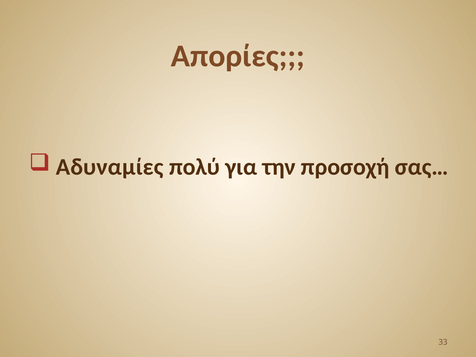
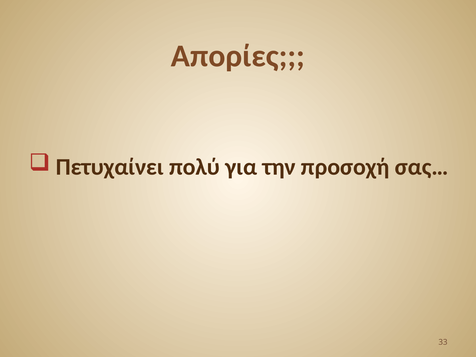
Αδυναμίες: Αδυναμίες -> Πετυχαίνει (110, 167)
